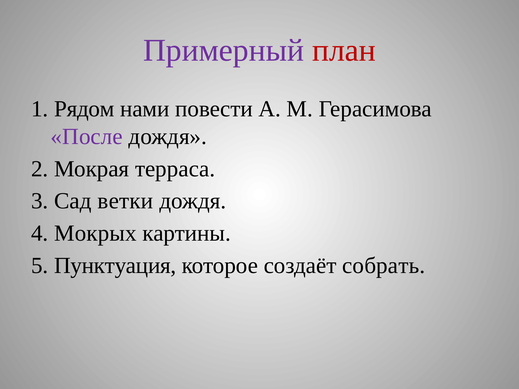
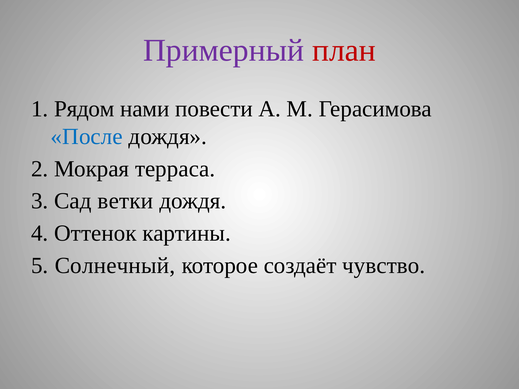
После colour: purple -> blue (87, 137)
Мокрых: Мокрых -> Оттенок (95, 233)
Пунктуация: Пунктуация -> Солнечный (115, 266)
собрать: собрать -> чувство (384, 266)
